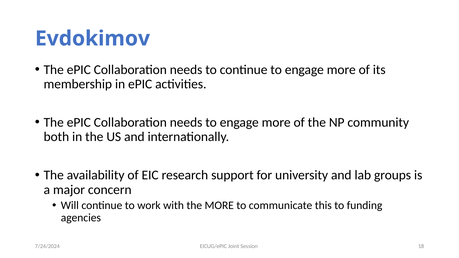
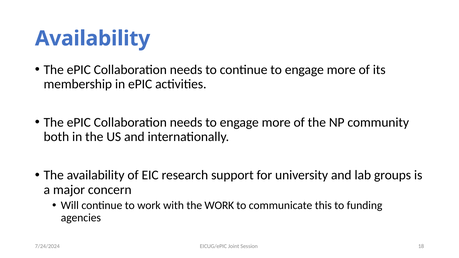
Evdokimov: Evdokimov -> Availability (93, 39)
the MORE: MORE -> WORK (219, 206)
